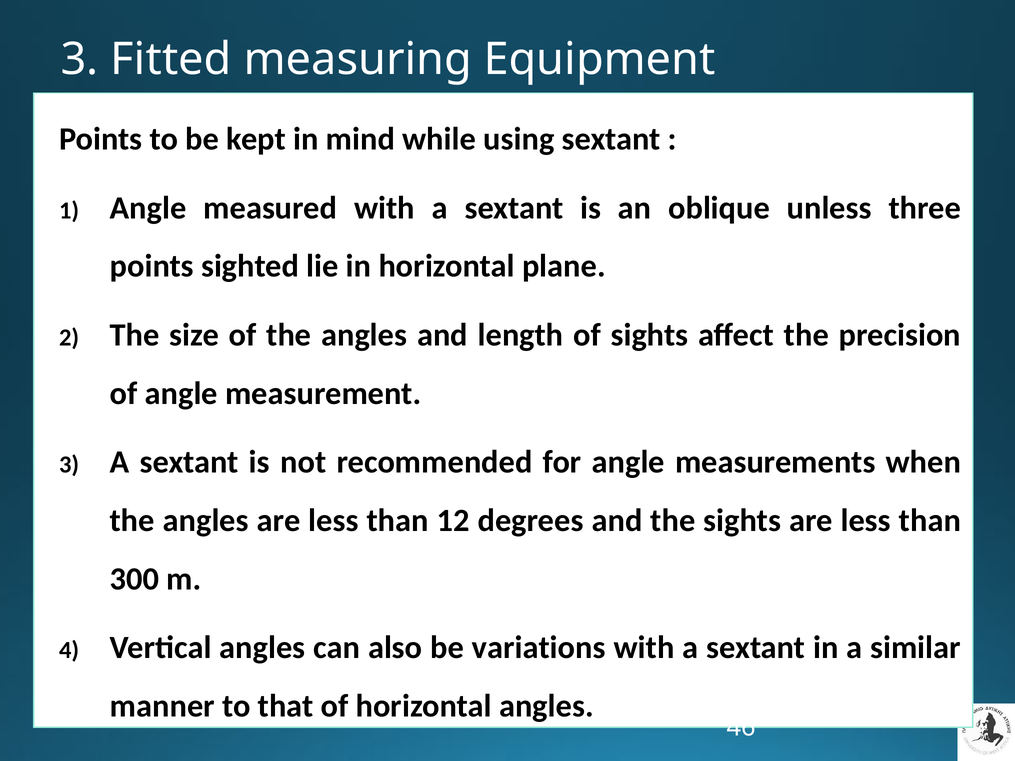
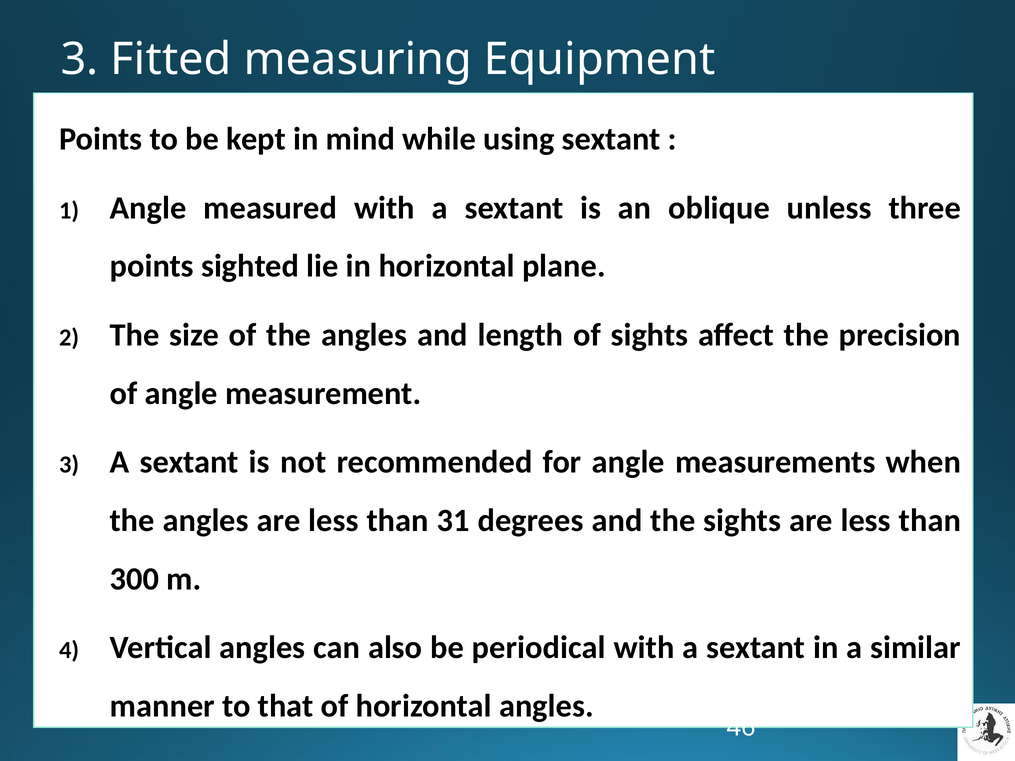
12: 12 -> 31 (453, 521)
variations: variations -> periodical (539, 648)
